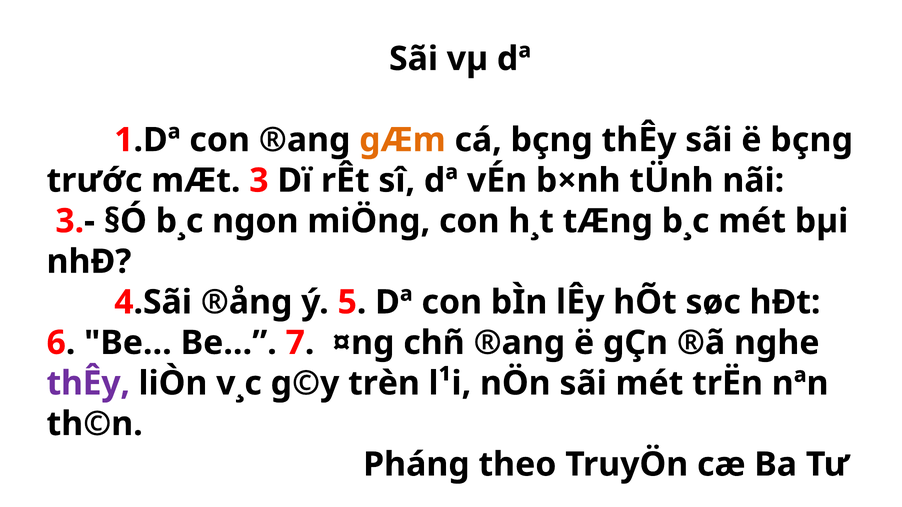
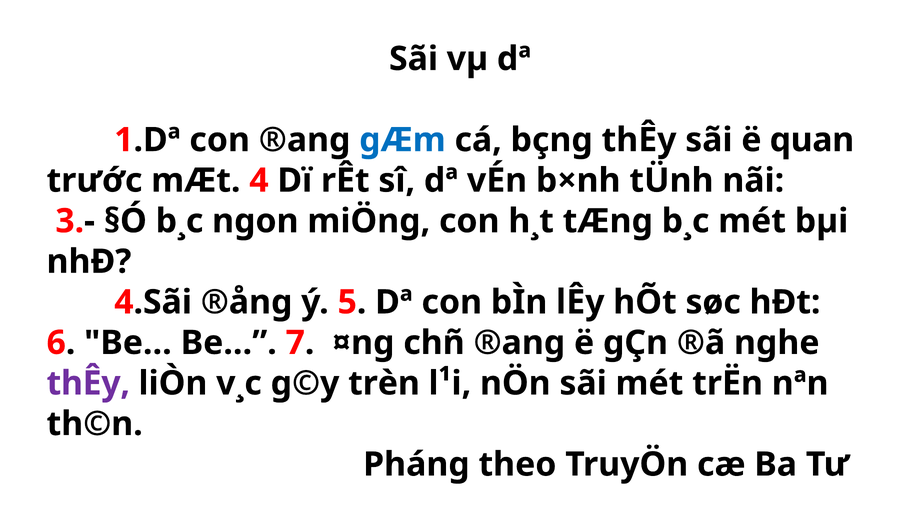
gÆm colour: orange -> blue (402, 140)
ë bçng: bçng -> quan (812, 140)
3: 3 -> 4 (259, 181)
